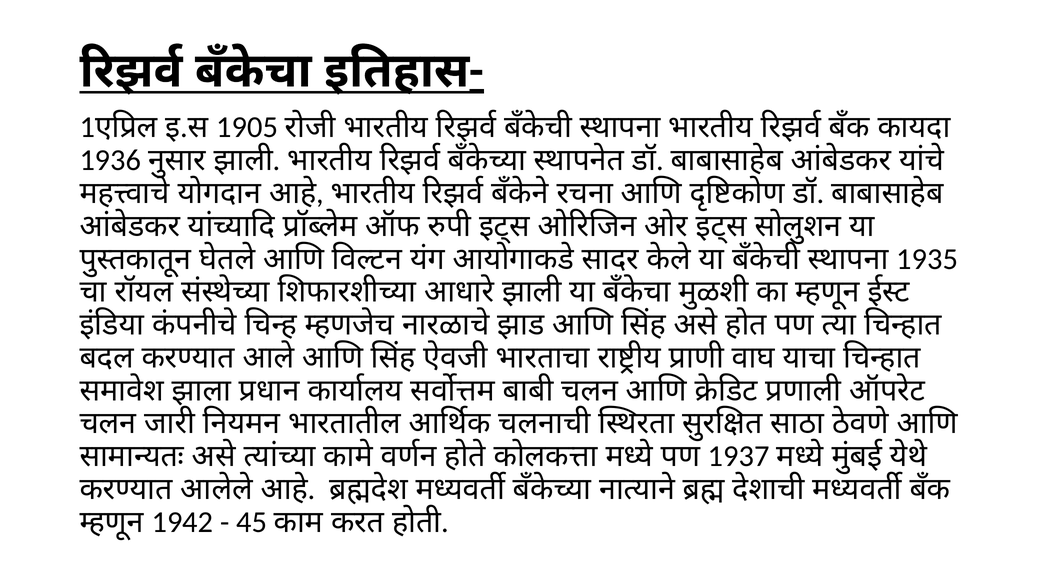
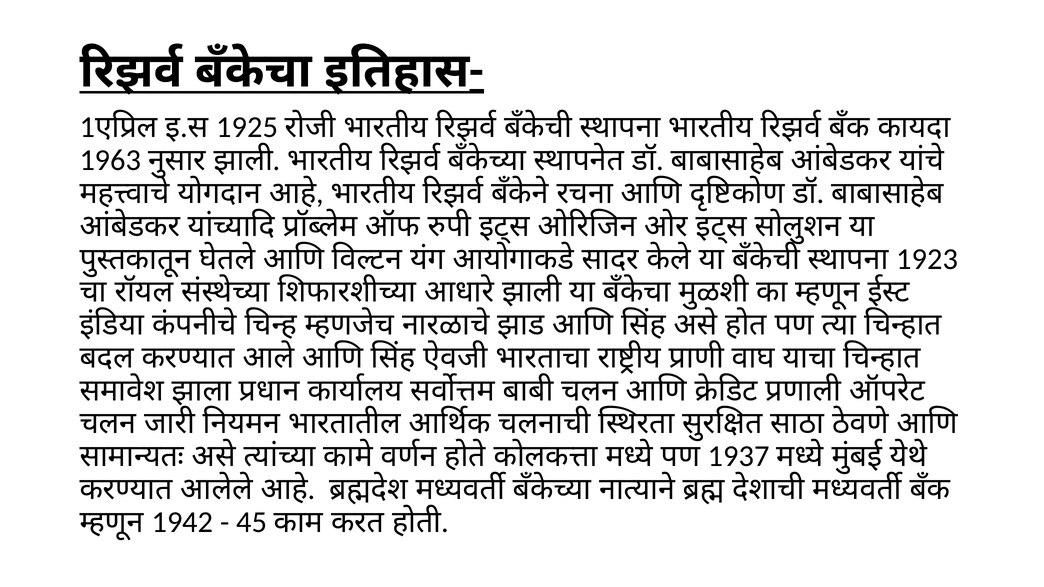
1905: 1905 -> 1925 (247, 127)
1936: 1936 -> 1963 (110, 160)
1935: 1935 -> 1923 (927, 259)
